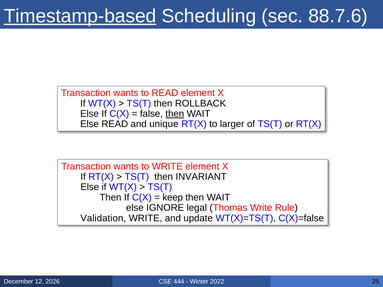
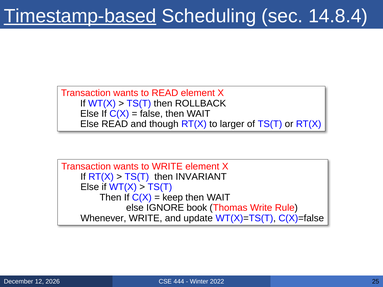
88.7.6: 88.7.6 -> 14.8.4 (338, 16)
then underline: present -> none (175, 114)
unique: unique -> though (164, 124)
legal: legal -> book (197, 208)
Validation: Validation -> Whenever (103, 218)
